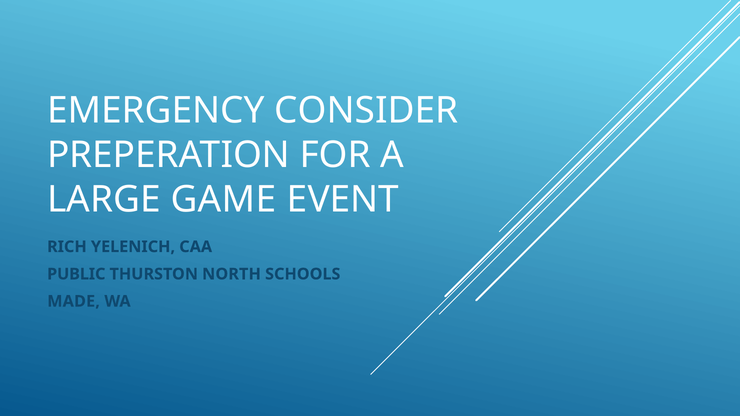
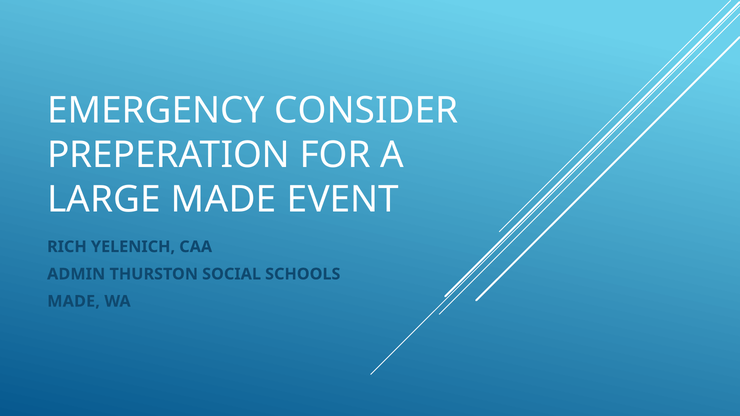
LARGE GAME: GAME -> MADE (224, 200)
PUBLIC: PUBLIC -> ADMIN (76, 274)
NORTH: NORTH -> SOCIAL (232, 274)
